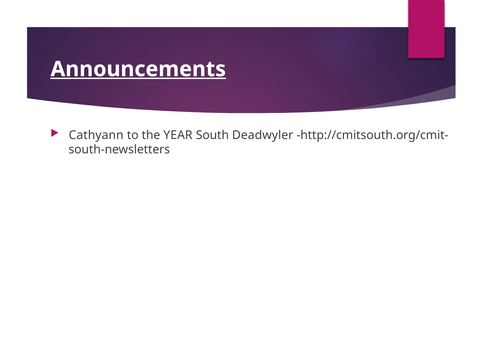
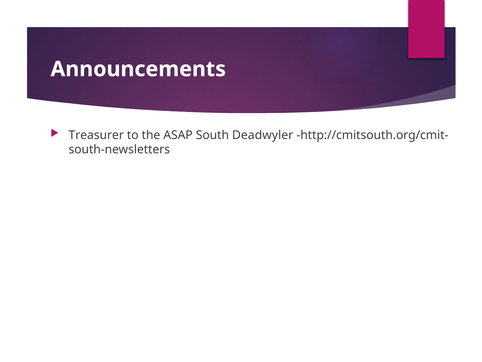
Announcements underline: present -> none (138, 69)
Cathyann: Cathyann -> Treasurer (96, 135)
YEAR: YEAR -> ASAP (178, 135)
